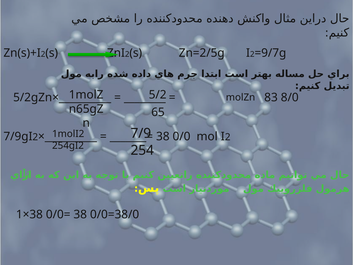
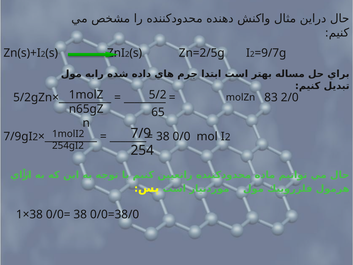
8/0: 8/0 -> 2/0 (290, 97)
